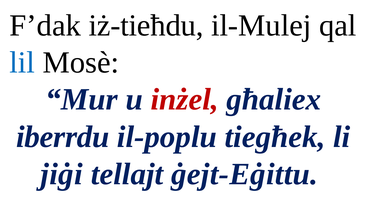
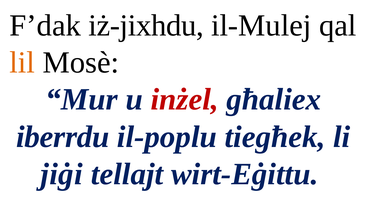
iż-tieħdu: iż-tieħdu -> iż-jixhdu (146, 25)
lil colour: blue -> orange (22, 62)
ġejt-Eġittu: ġejt-Eġittu -> wirt-Eġittu (245, 174)
